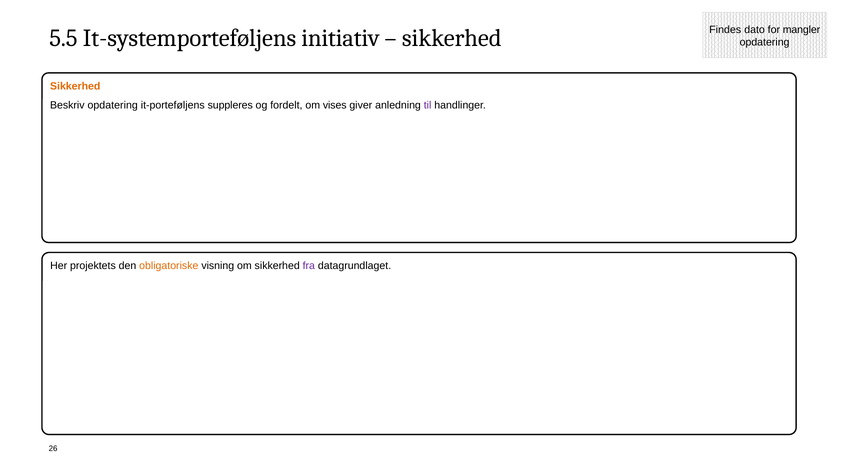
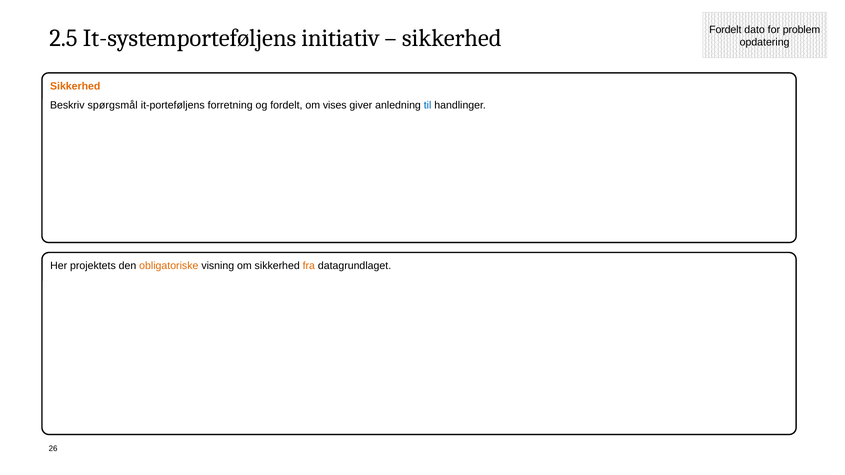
Findes: Findes -> Fordelt (725, 30)
mangler: mangler -> problem (802, 30)
5.5: 5.5 -> 2.5 (63, 38)
Beskriv opdatering: opdatering -> spørgsmål (113, 106)
suppleres: suppleres -> forretning (230, 106)
til colour: purple -> blue (428, 106)
fra colour: purple -> orange (309, 266)
